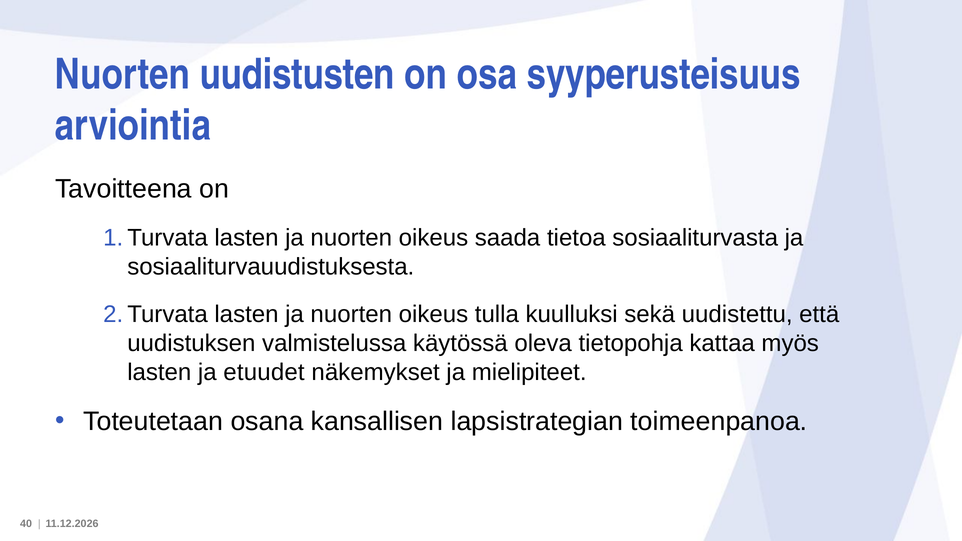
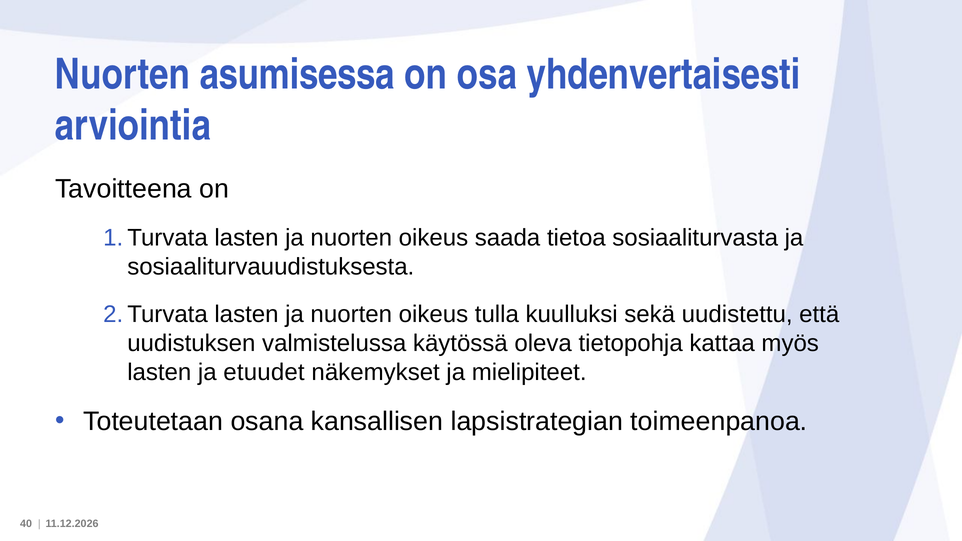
uudistusten: uudistusten -> asumisessa (297, 75)
syyperusteisuus: syyperusteisuus -> yhdenvertaisesti (664, 75)
